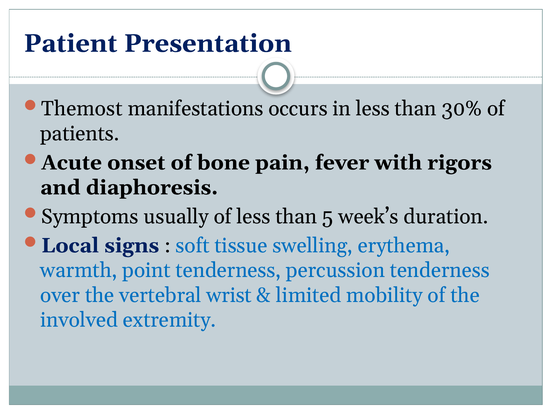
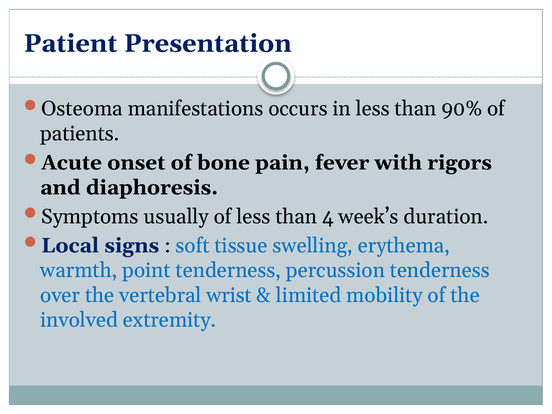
Themost: Themost -> Osteoma (82, 109)
30%: 30% -> 90% (462, 109)
5: 5 -> 4 (328, 217)
